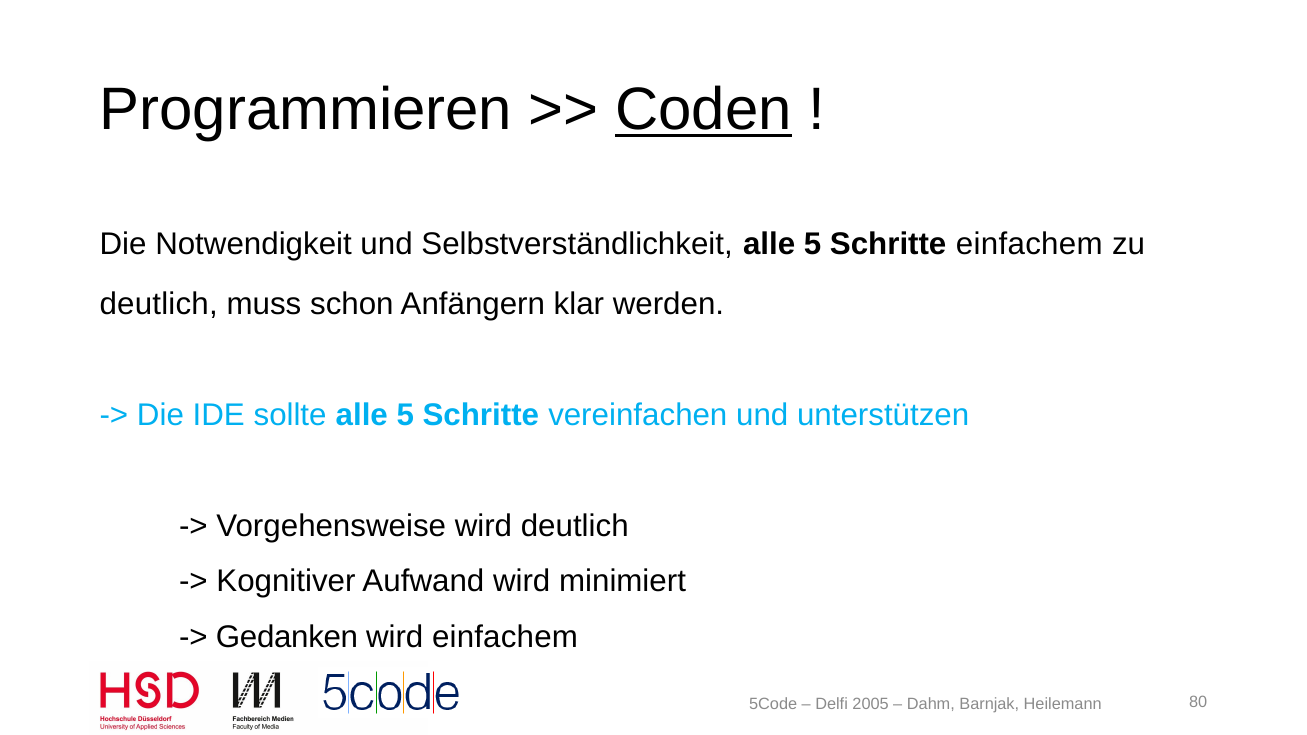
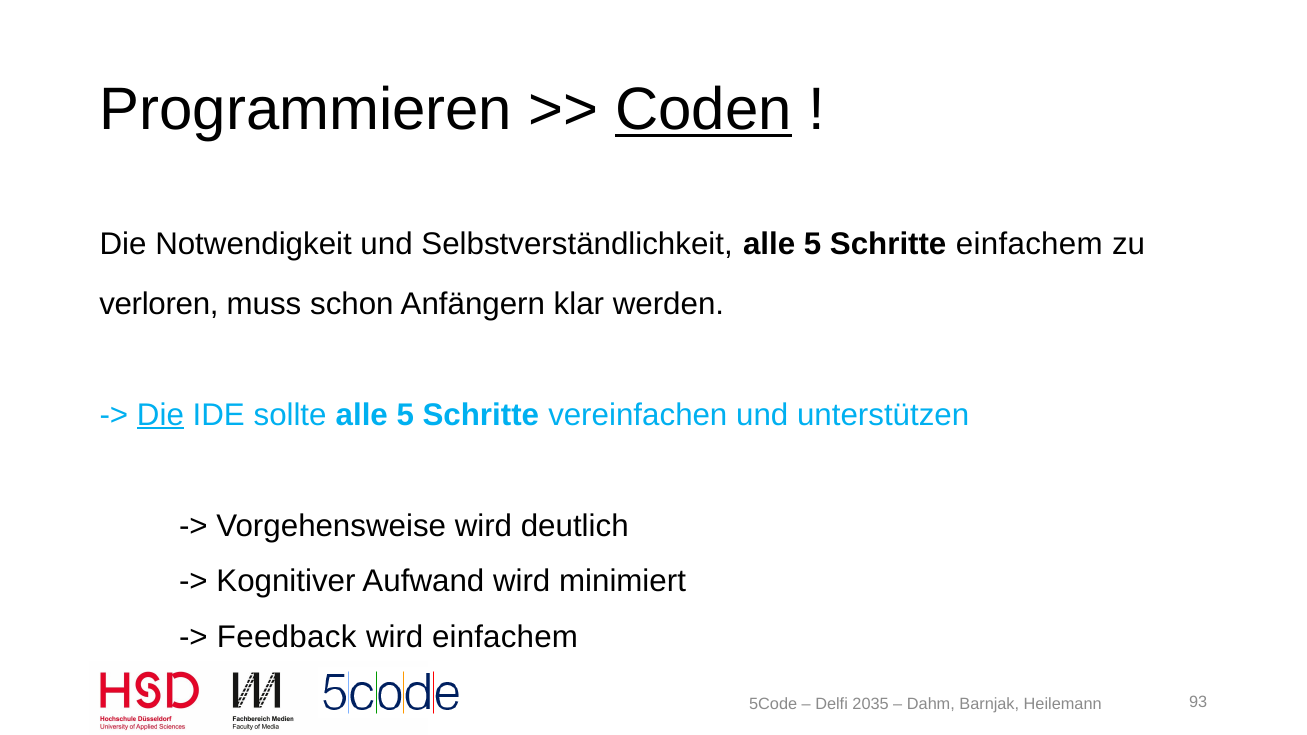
deutlich: deutlich -> verloren (159, 304)
Die underline: none -> present (160, 415)
Gedanken: Gedanken -> Feedback (287, 637)
2005: 2005 -> 2035 (871, 704)
80: 80 -> 93 (1198, 702)
